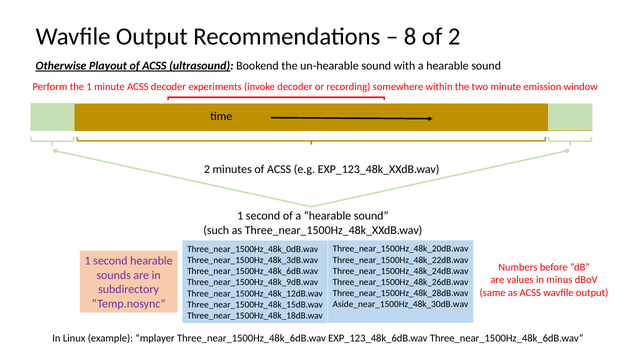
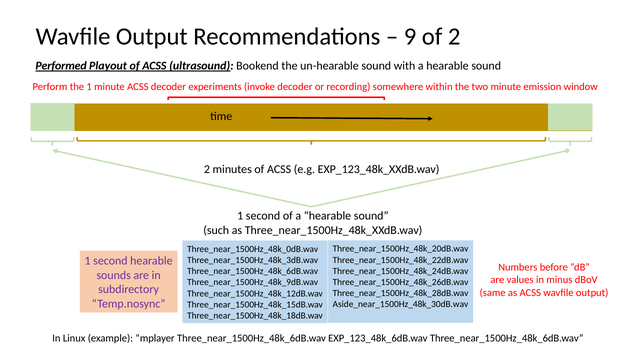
8: 8 -> 9 (410, 37)
Otherwise: Otherwise -> Performed (61, 66)
